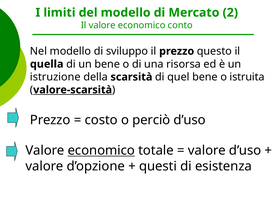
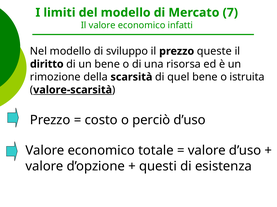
2: 2 -> 7 (230, 13)
conto: conto -> infatti (180, 25)
questo: questo -> queste (214, 51)
quella: quella -> diritto (47, 64)
istruzione: istruzione -> rimozione (55, 77)
economico underline: present -> none (101, 151)
